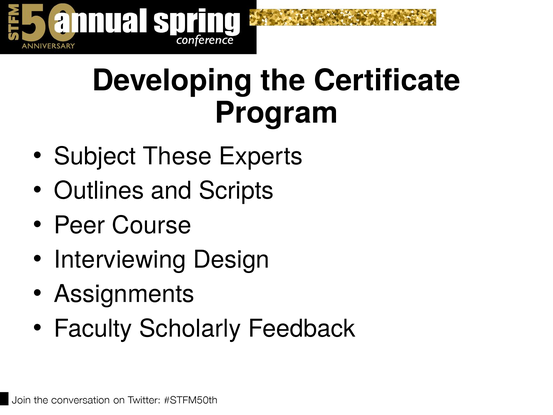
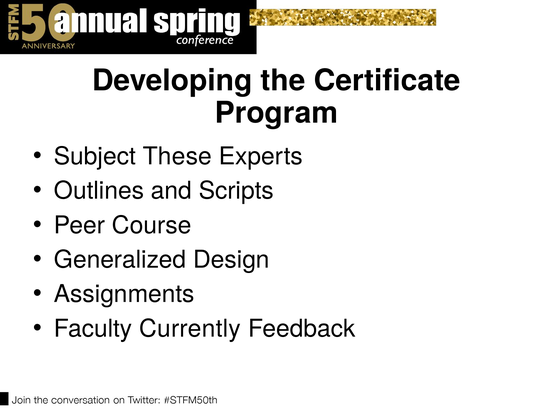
Interviewing: Interviewing -> Generalized (120, 260)
Scholarly: Scholarly -> Currently (190, 328)
